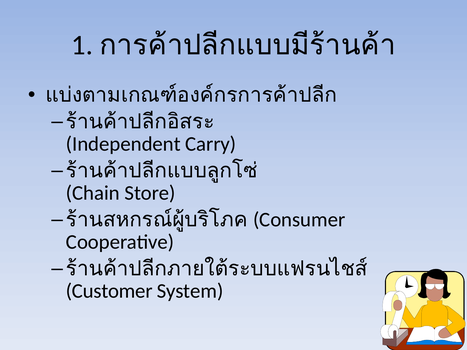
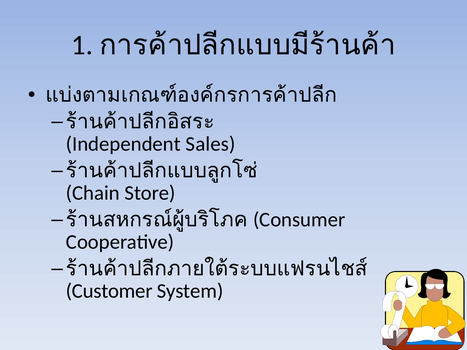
Carry: Carry -> Sales (211, 144)
